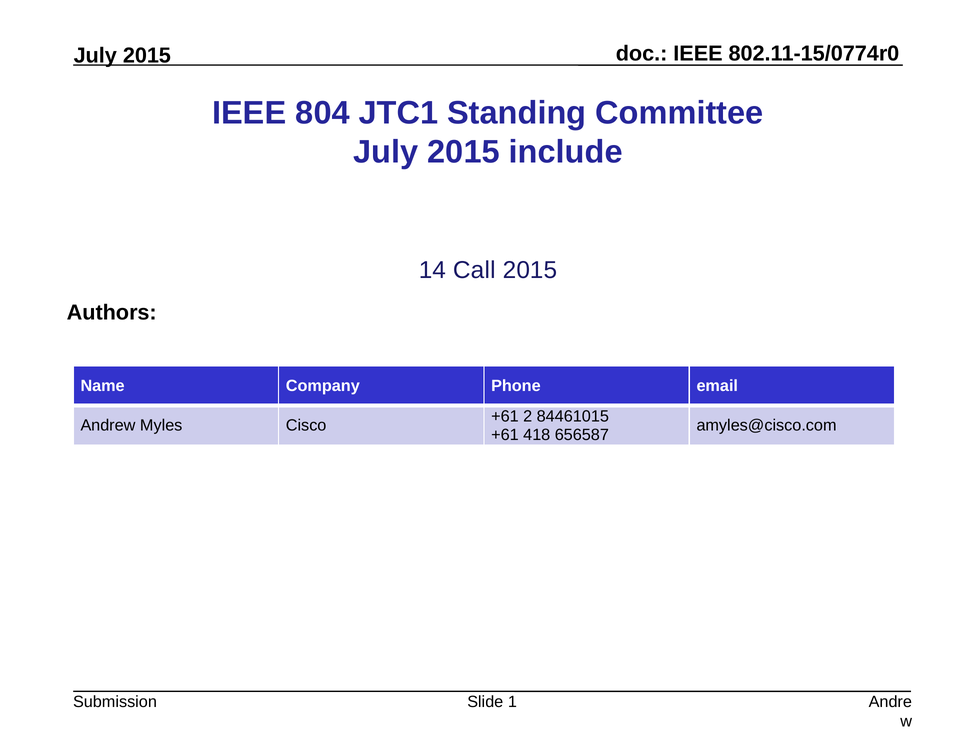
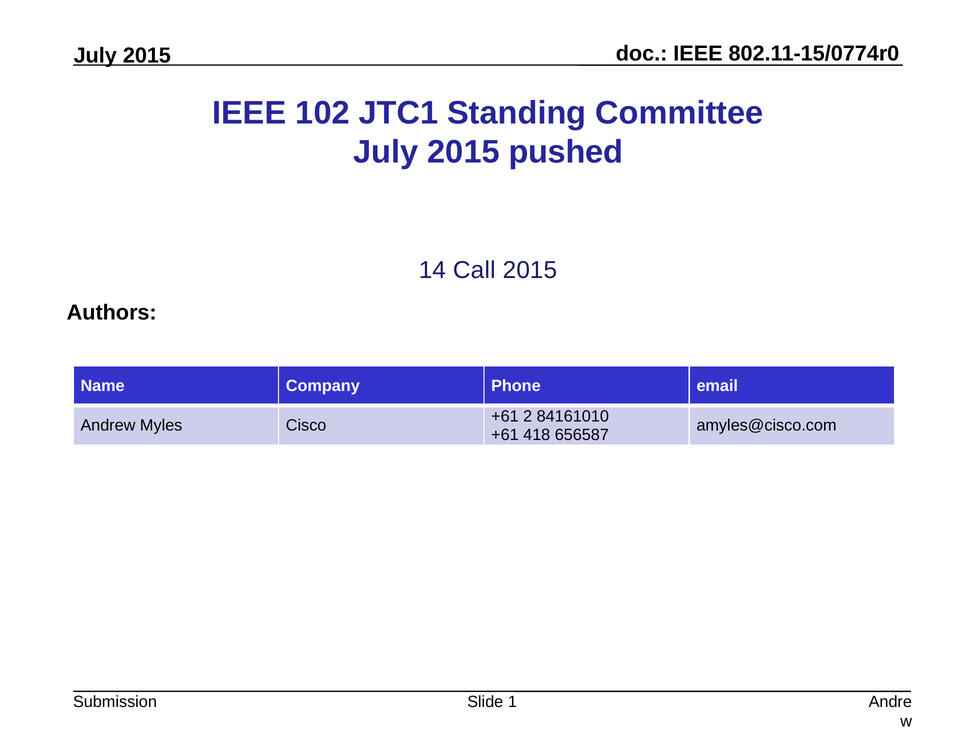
804: 804 -> 102 (323, 113)
include: include -> pushed (566, 152)
84461015: 84461015 -> 84161010 (573, 417)
